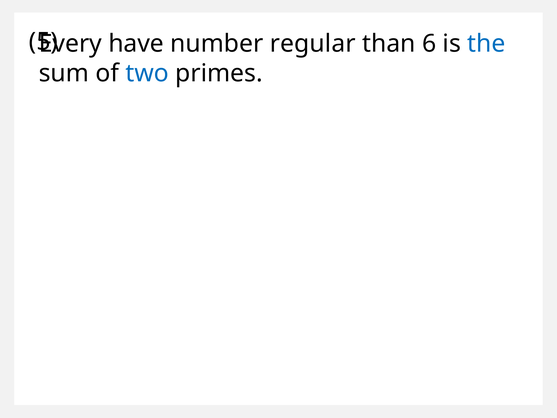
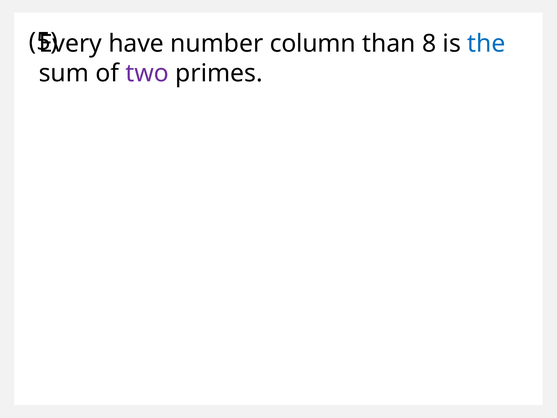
regular: regular -> column (313, 44)
6: 6 -> 8 (429, 44)
two colour: blue -> purple (147, 73)
